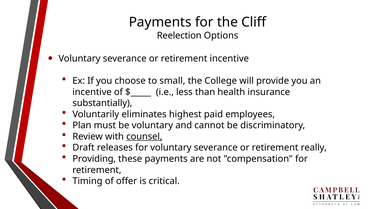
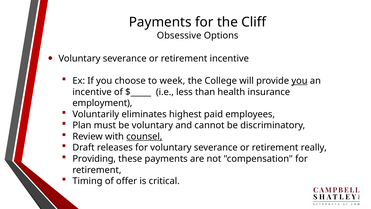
Reelection: Reelection -> Obsessive (179, 36)
small: small -> week (172, 81)
you underline: none -> present (299, 81)
substantially: substantially -> employment (102, 103)
